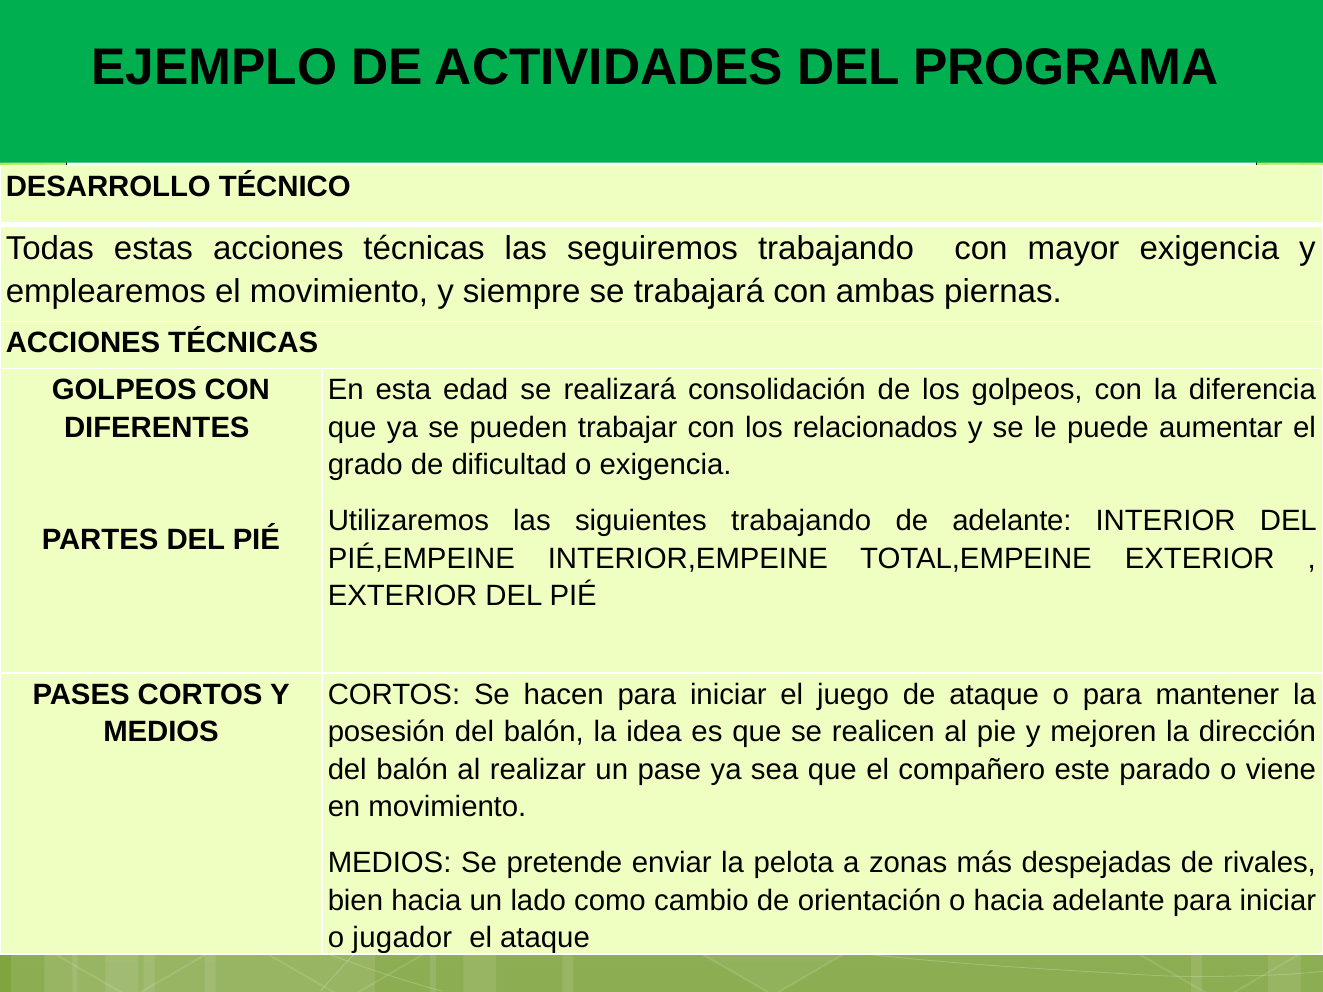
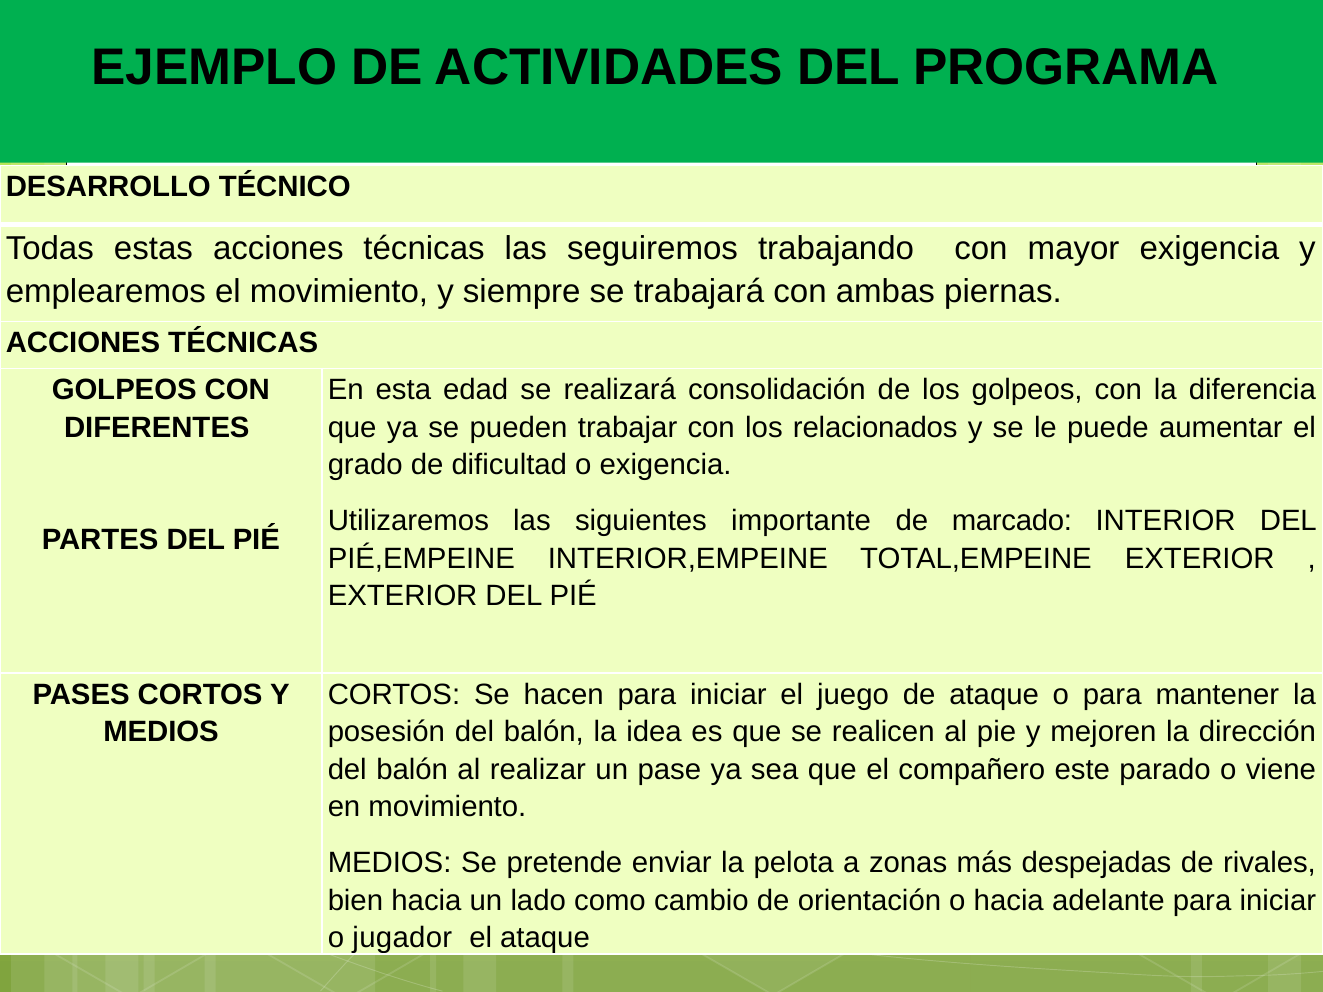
siguientes trabajando: trabajando -> importante (801, 521)
de adelante: adelante -> marcado (1012, 521)
